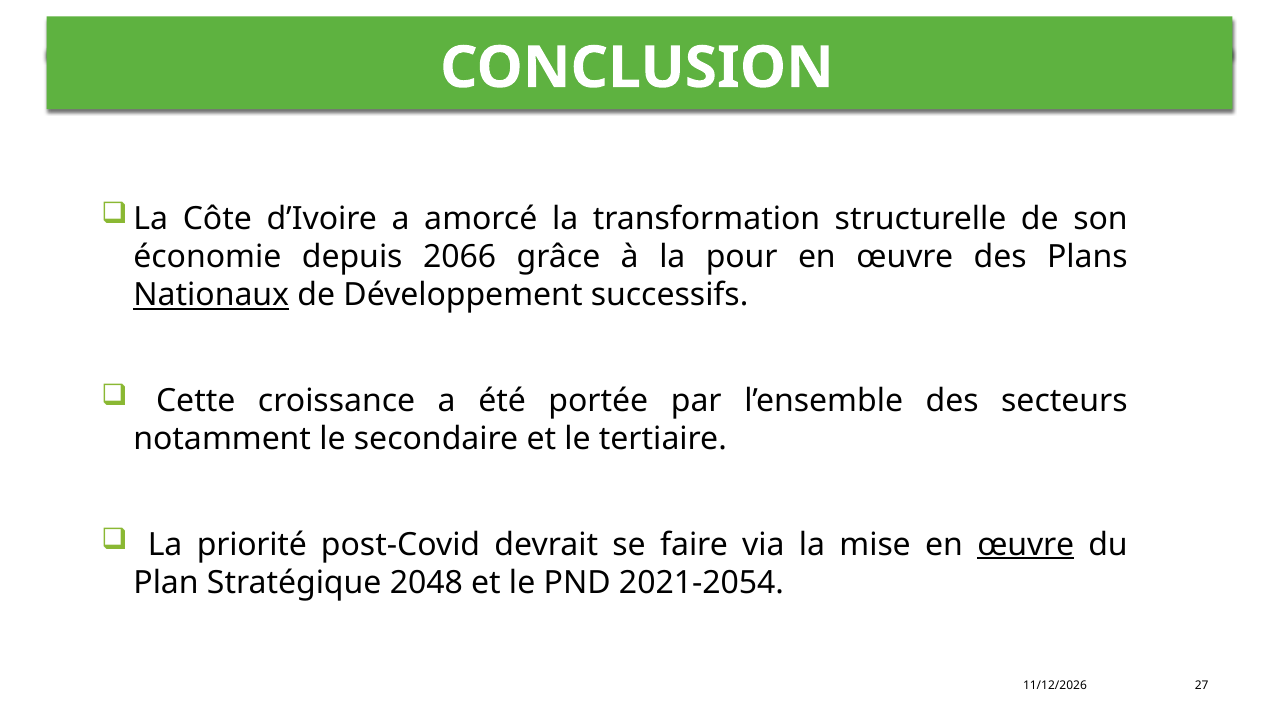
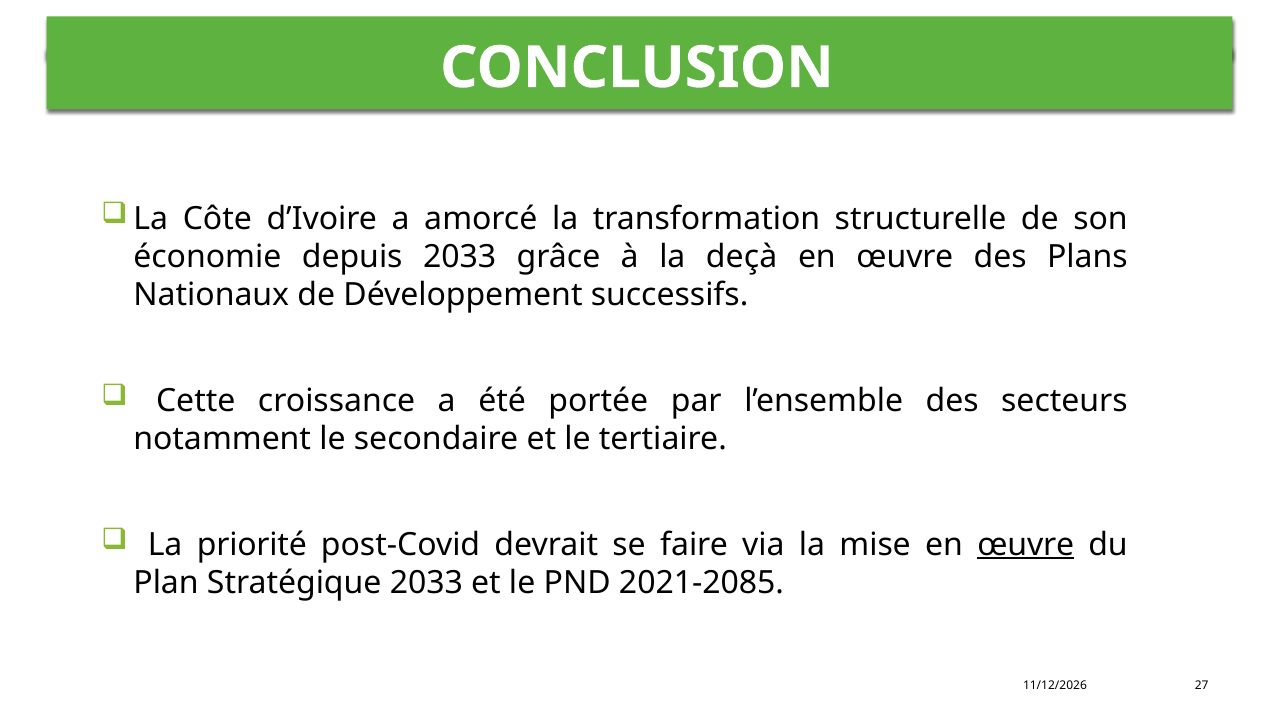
depuis 2066: 2066 -> 2033 (460, 257)
pour: pour -> deçà (742, 257)
Nationaux underline: present -> none (211, 296)
Stratégique 2048: 2048 -> 2033 (426, 583)
2021-2054: 2021-2054 -> 2021-2085 (701, 583)
